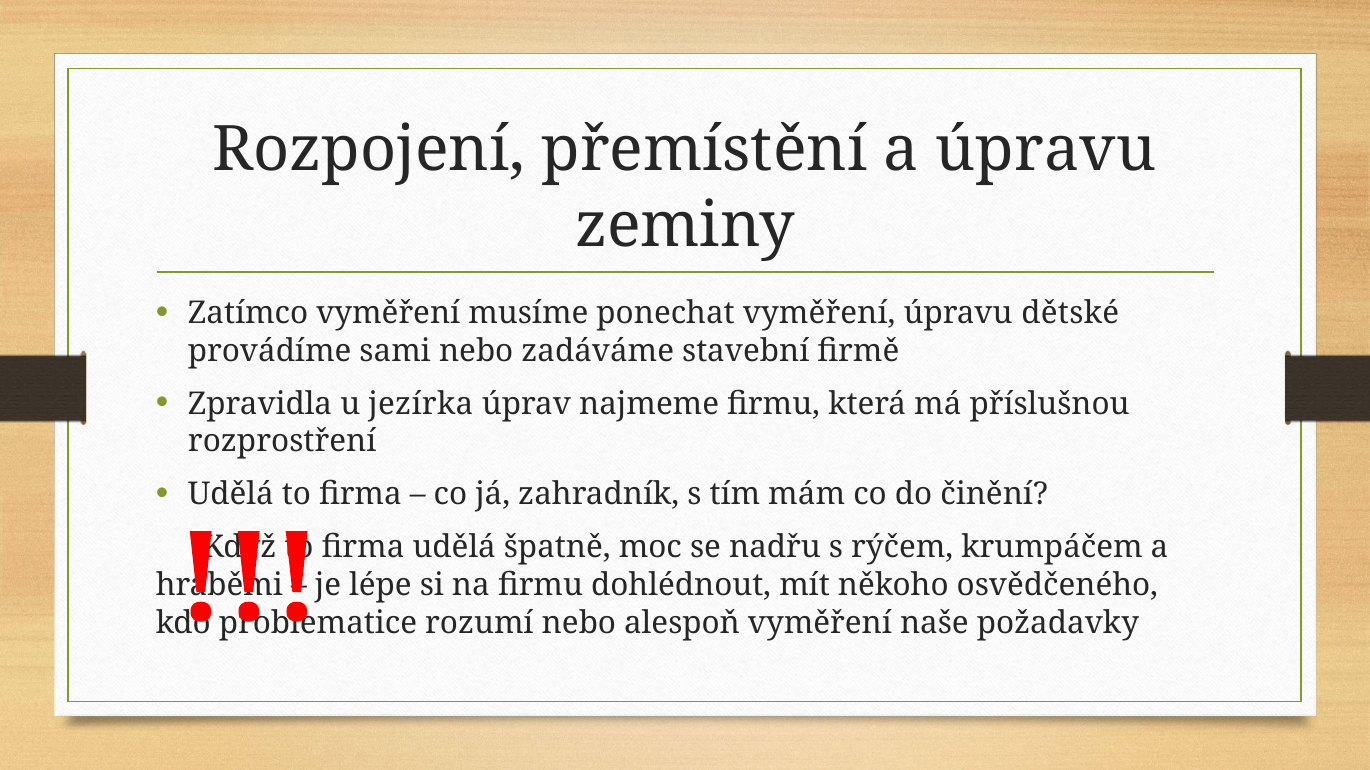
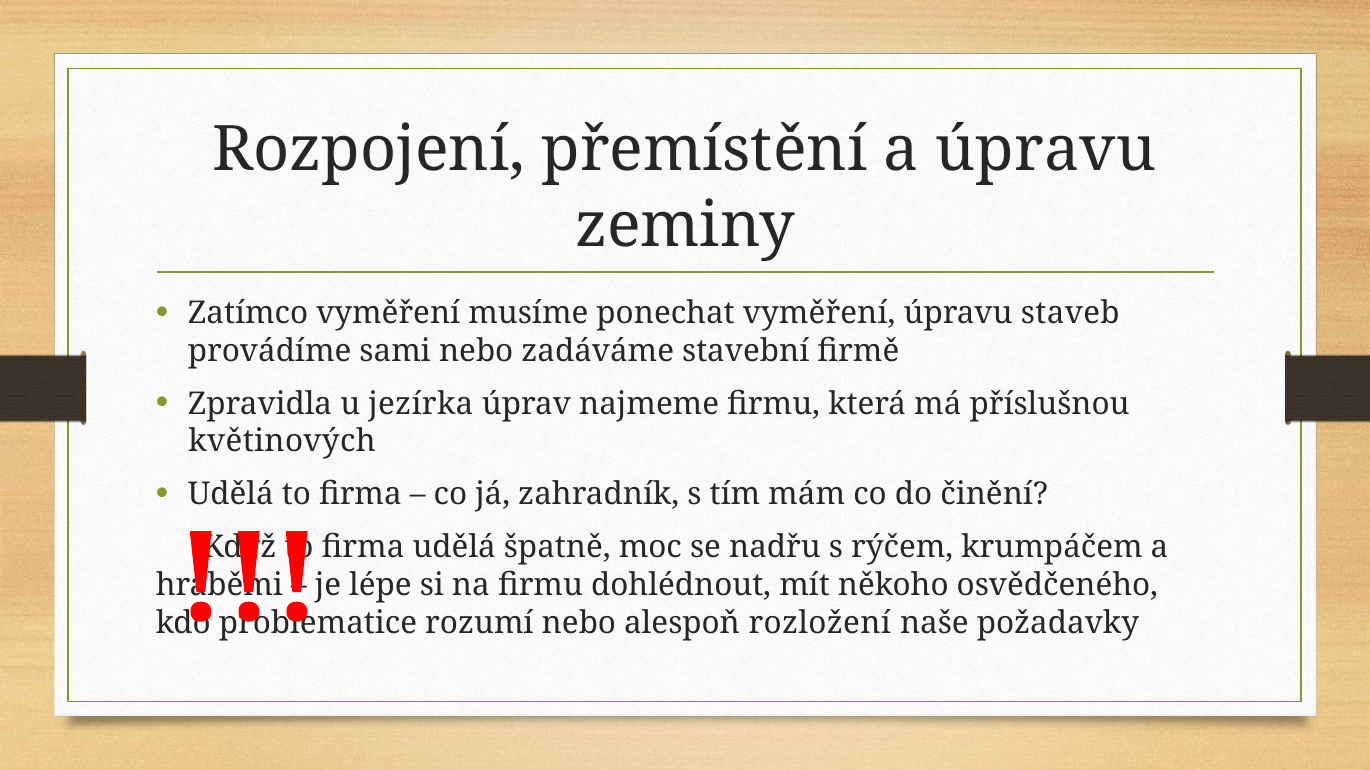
dětské: dětské -> staveb (1070, 314)
rozprostření: rozprostření -> květinových (282, 442)
alespoň vyměření: vyměření -> rozložení (820, 623)
